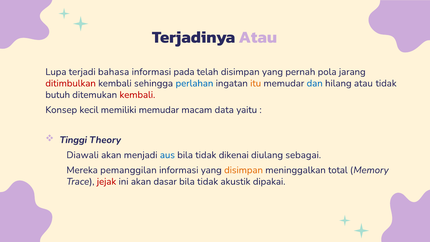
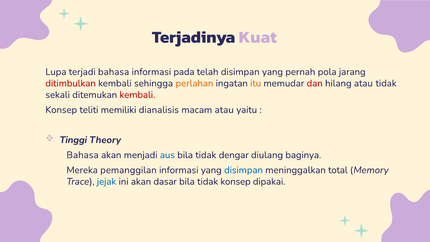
Terjadinya Atau: Atau -> Kuat (258, 37)
perlahan colour: blue -> orange (194, 83)
dan colour: blue -> red (315, 83)
butuh: butuh -> sekali (58, 95)
kecil: kecil -> teliti (89, 110)
memiliki memudar: memudar -> dianalisis (159, 110)
macam data: data -> atau (224, 110)
Diawali: Diawali -> Bahasa (83, 155)
dikenai: dikenai -> dengar (234, 155)
sebagai: sebagai -> baginya (303, 155)
disimpan colour: orange -> blue (244, 170)
jejak colour: red -> blue (107, 181)
tidak akustik: akustik -> konsep (236, 181)
